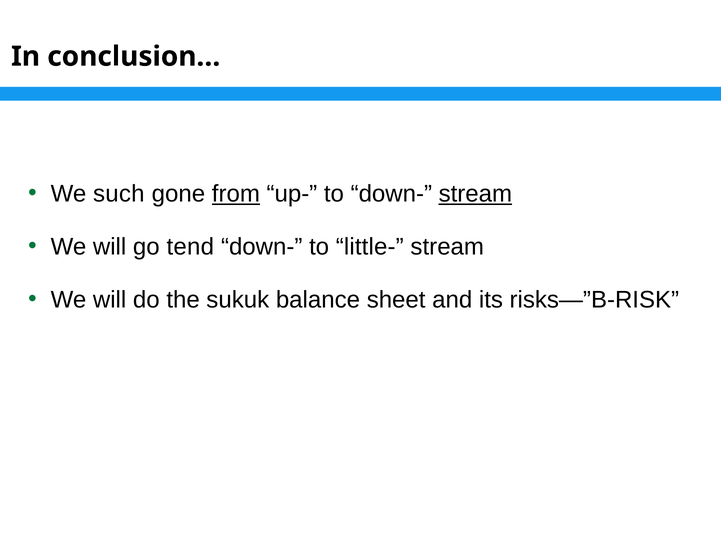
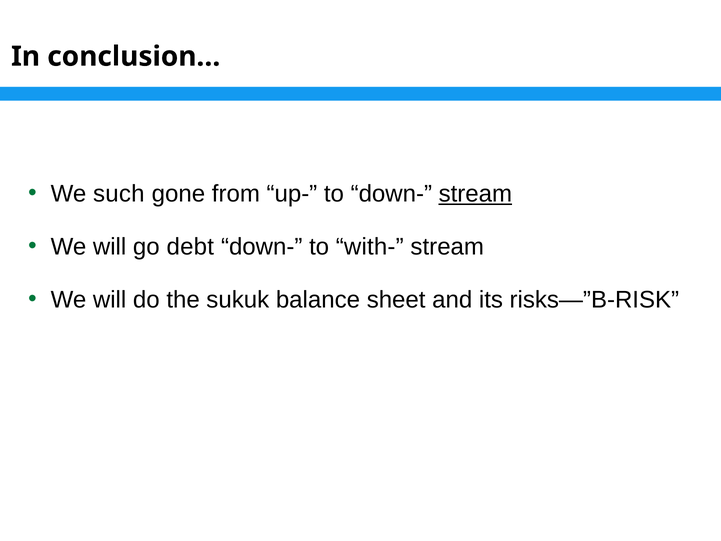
from underline: present -> none (236, 194)
tend: tend -> debt (190, 247)
little-: little- -> with- (370, 247)
